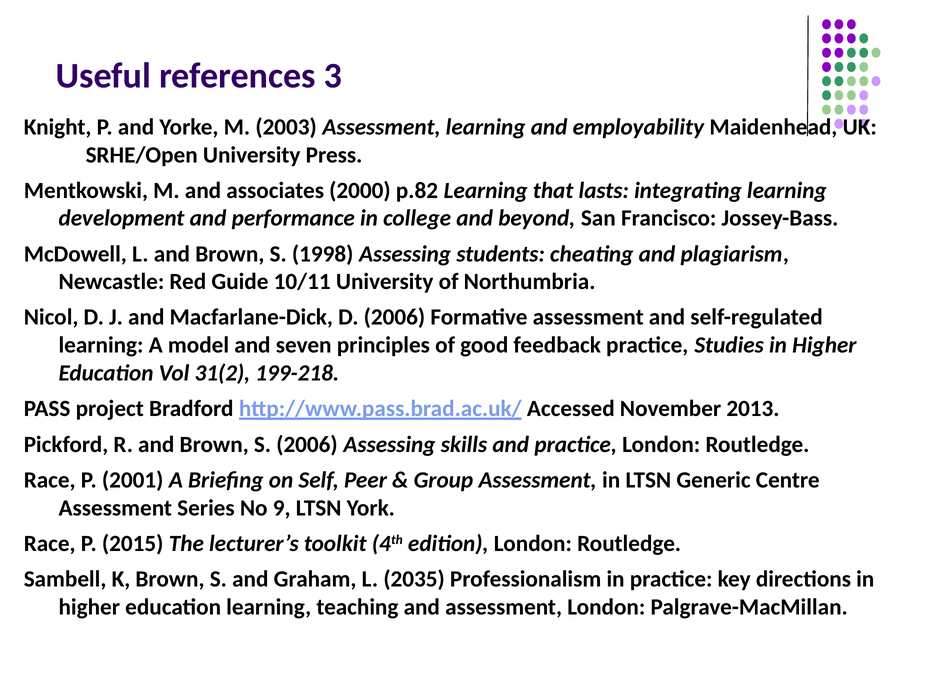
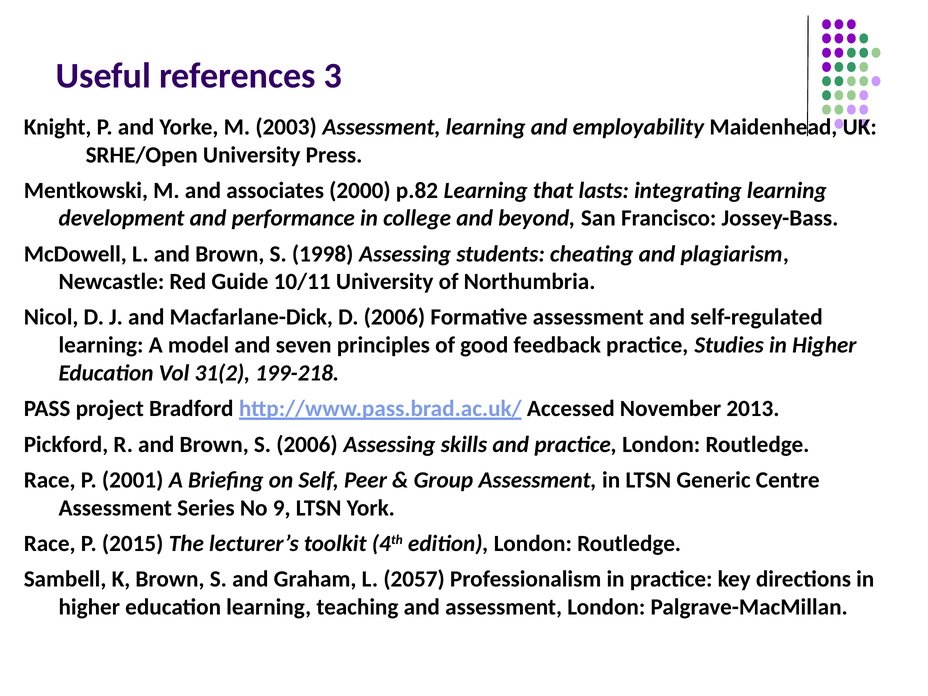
2035: 2035 -> 2057 (414, 579)
